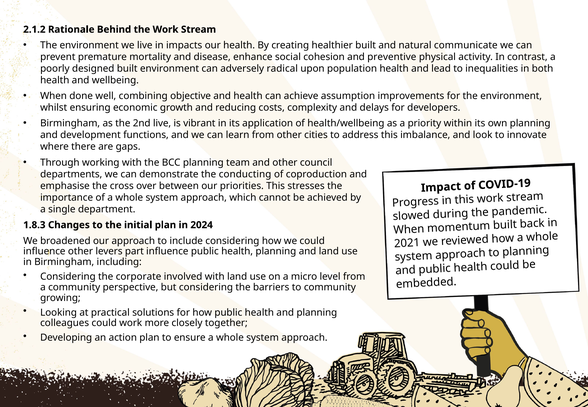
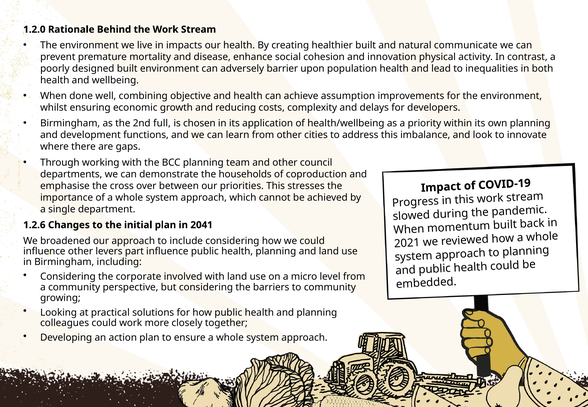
2.1.2: 2.1.2 -> 1.2.0 (34, 29)
preventive: preventive -> innovation (392, 57)
radical: radical -> barrier (282, 68)
2nd live: live -> full (162, 123)
vibrant: vibrant -> chosen (199, 123)
conducting: conducting -> households (245, 174)
1.8.3: 1.8.3 -> 1.2.6 (34, 225)
2024: 2024 -> 2041 (202, 225)
